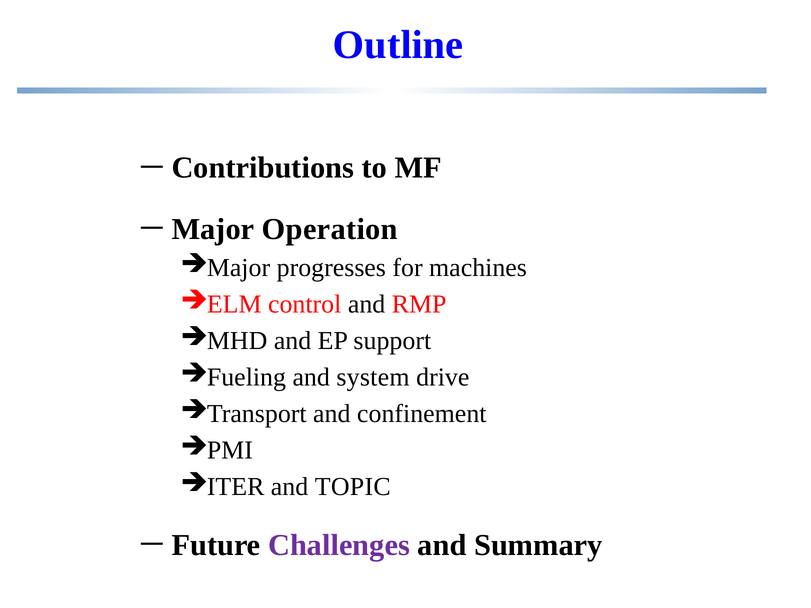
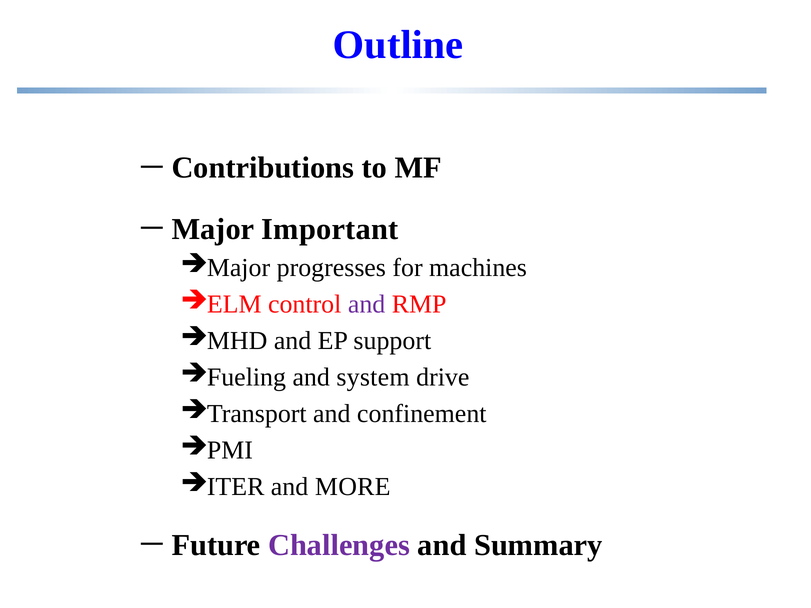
Operation: Operation -> Important (330, 229)
and colour: black -> purple (367, 304)
TOPIC: TOPIC -> MORE (353, 487)
